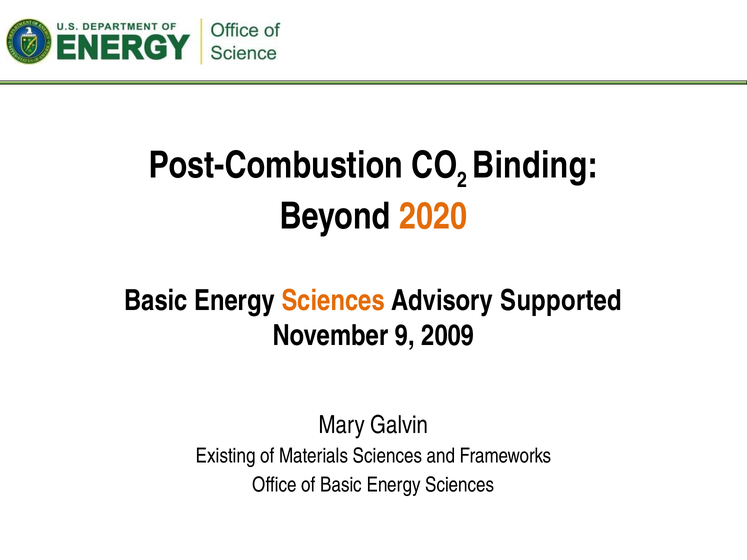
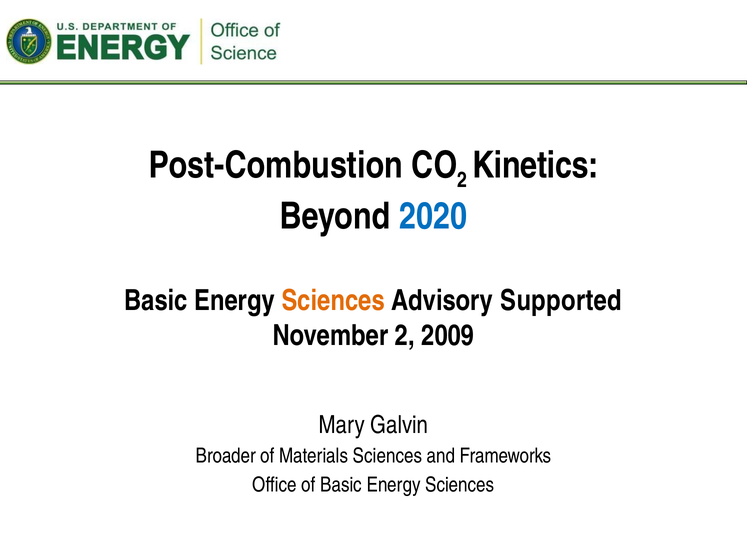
Binding: Binding -> Kinetics (535, 166)
2020 colour: orange -> blue (433, 217)
November 9: 9 -> 2 (405, 336)
Existing: Existing -> Broader (226, 456)
